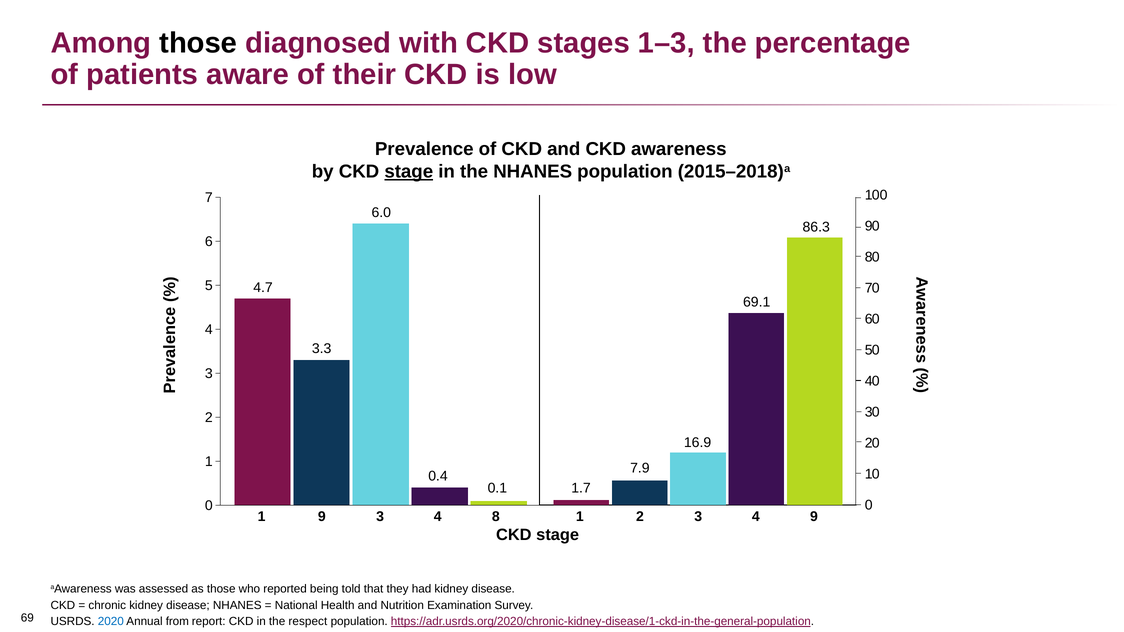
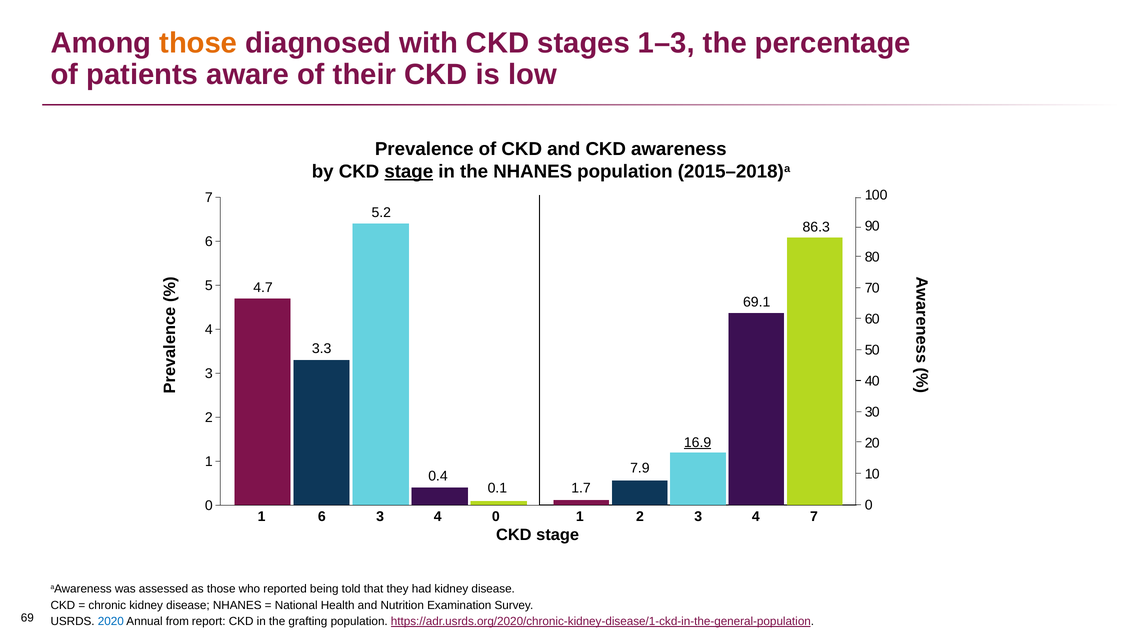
those colour: black -> orange (198, 43)
6.0: 6.0 -> 5.2 (381, 213)
16.9 underline: none -> present (698, 443)
4 9: 9 -> 7 (814, 517)
1 9: 9 -> 6 (322, 517)
4 8: 8 -> 0 (496, 517)
respect: respect -> grafting (308, 622)
